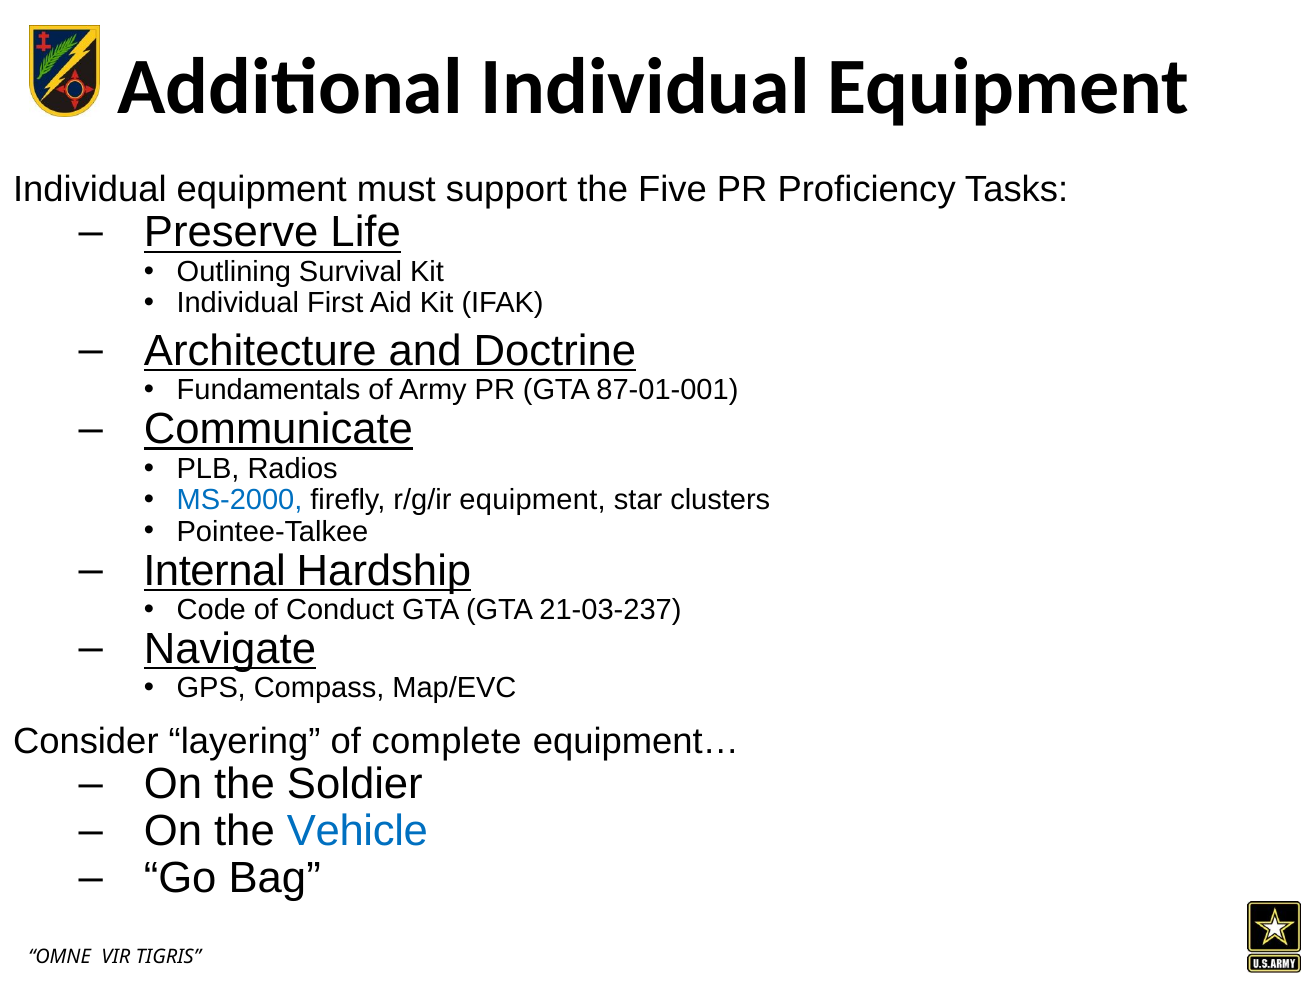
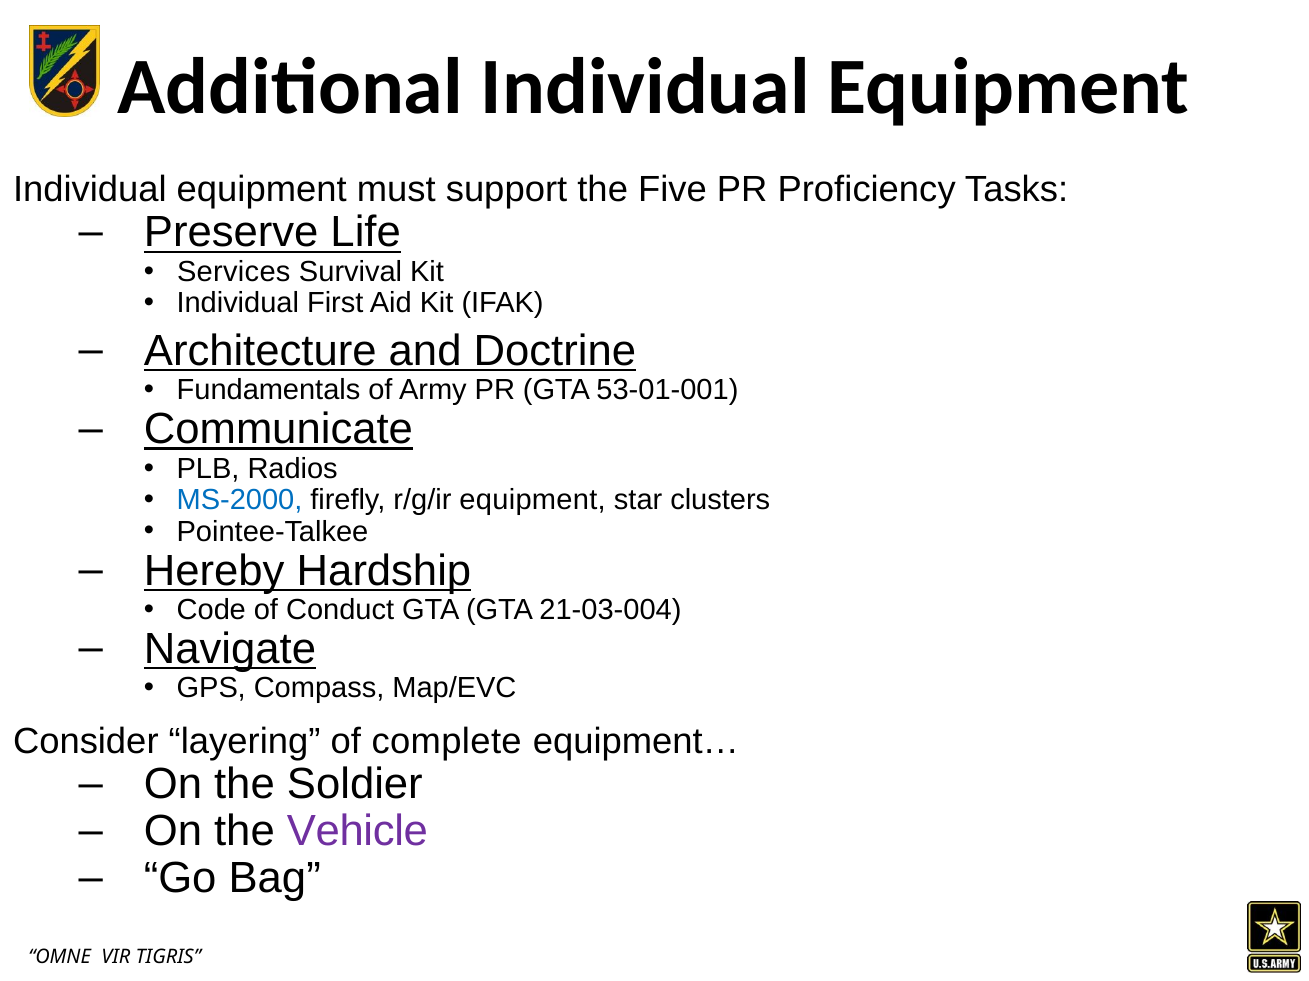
Outlining: Outlining -> Services (234, 272)
87-01-001: 87-01-001 -> 53-01-001 (667, 391)
Internal: Internal -> Hereby (214, 571)
21-03-237: 21-03-237 -> 21-03-004 (610, 610)
Vehicle colour: blue -> purple (357, 832)
